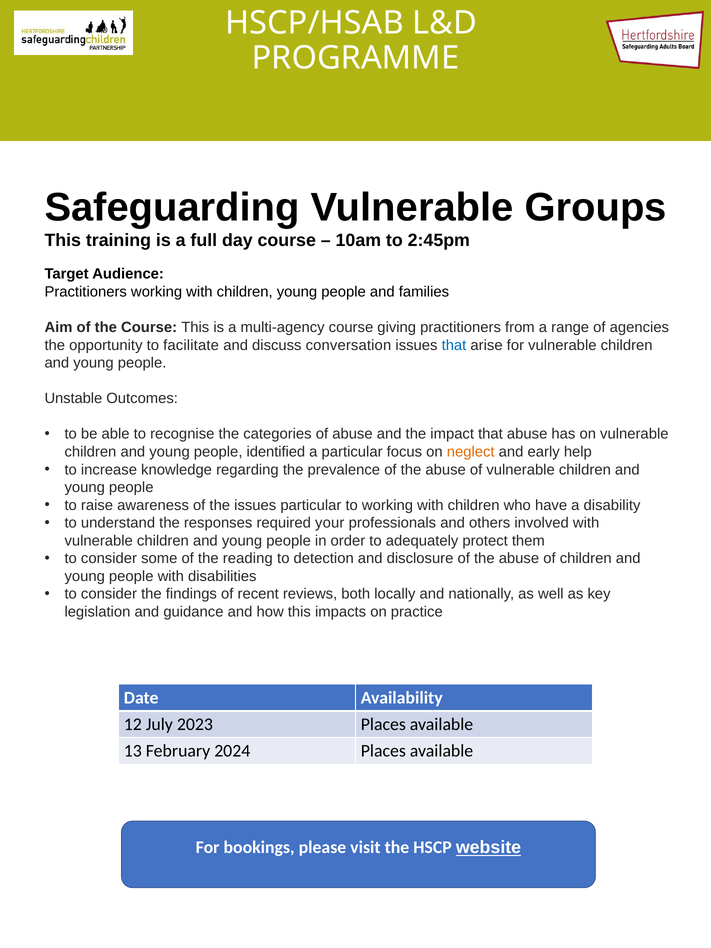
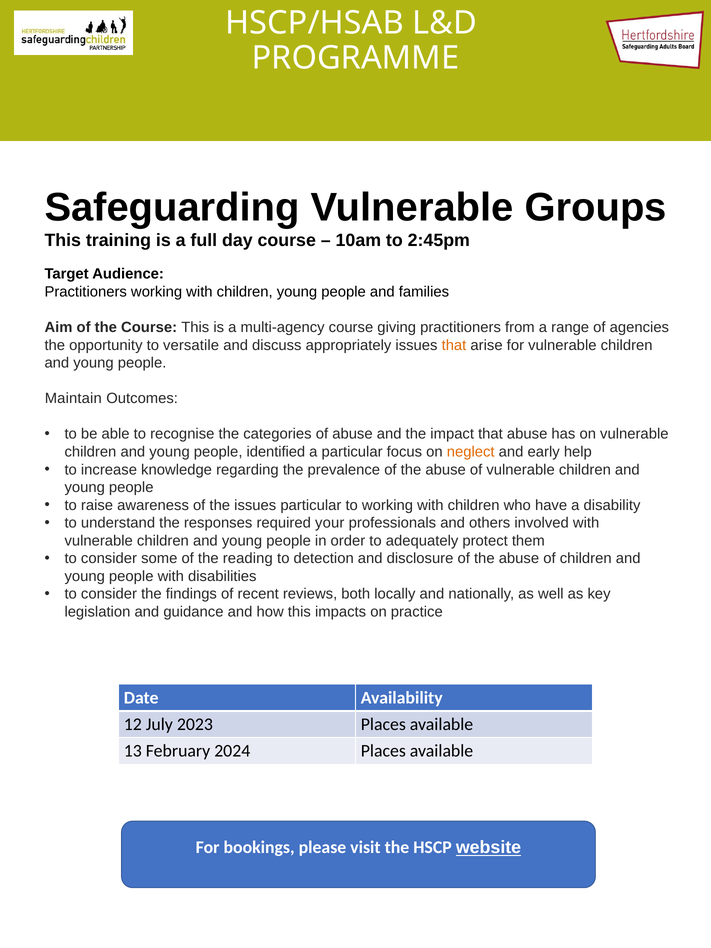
facilitate: facilitate -> versatile (191, 345)
conversation: conversation -> appropriately (349, 345)
that colour: blue -> orange (454, 345)
Unstable: Unstable -> Maintain (73, 398)
